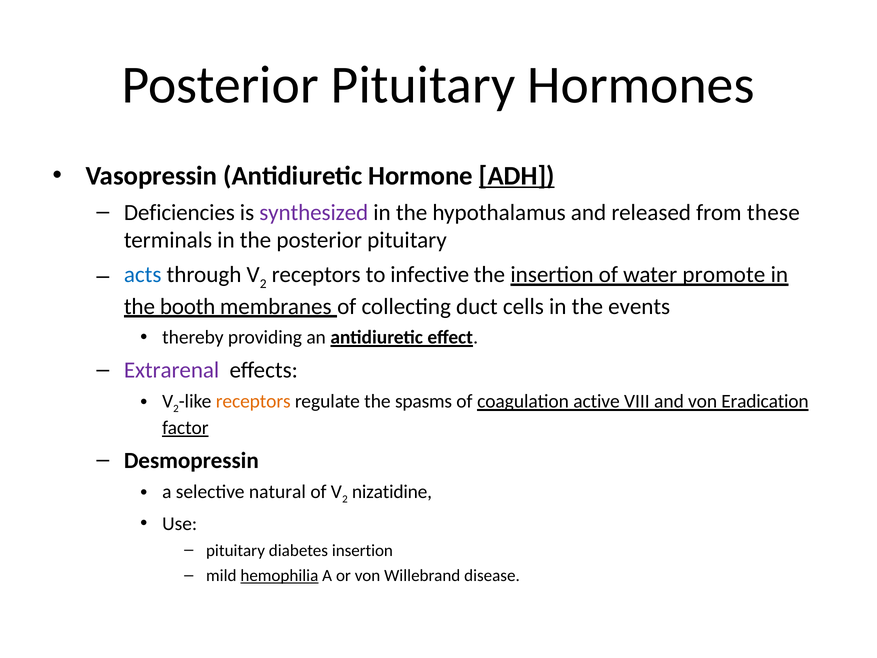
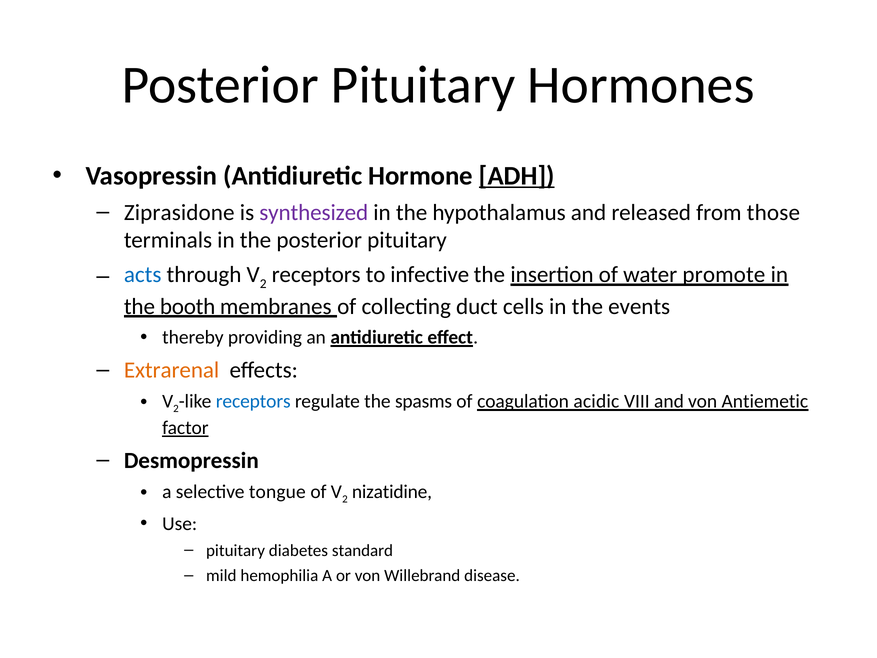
Deficiencies: Deficiencies -> Ziprasidone (179, 212)
these: these -> those (773, 212)
Extrarenal colour: purple -> orange (172, 370)
receptors colour: orange -> blue (253, 401)
active: active -> acidic (596, 401)
Eradication: Eradication -> Antiemetic (765, 401)
natural: natural -> tongue (277, 491)
diabetes insertion: insertion -> standard (362, 550)
hemophilia underline: present -> none (279, 576)
